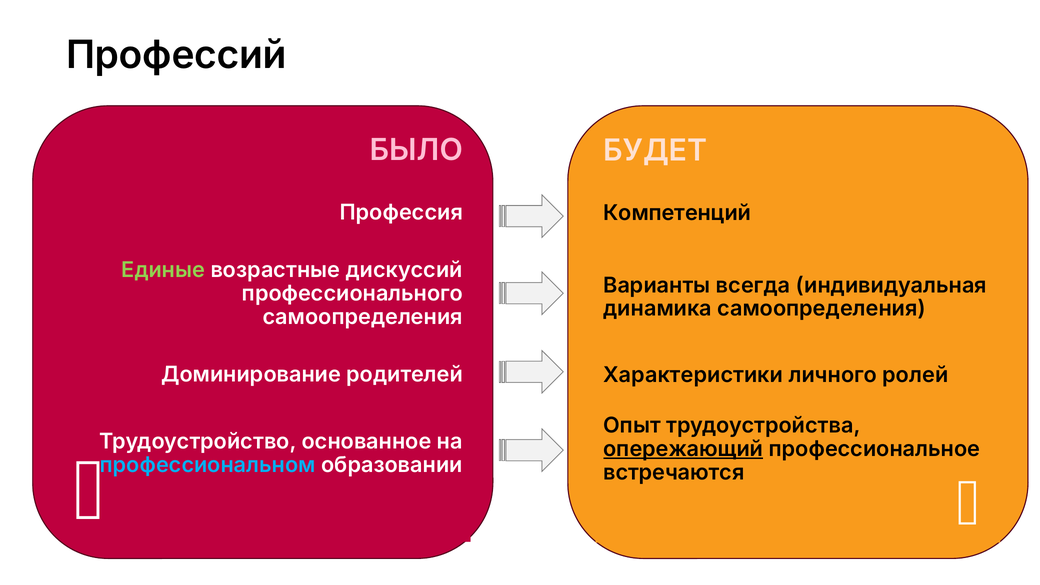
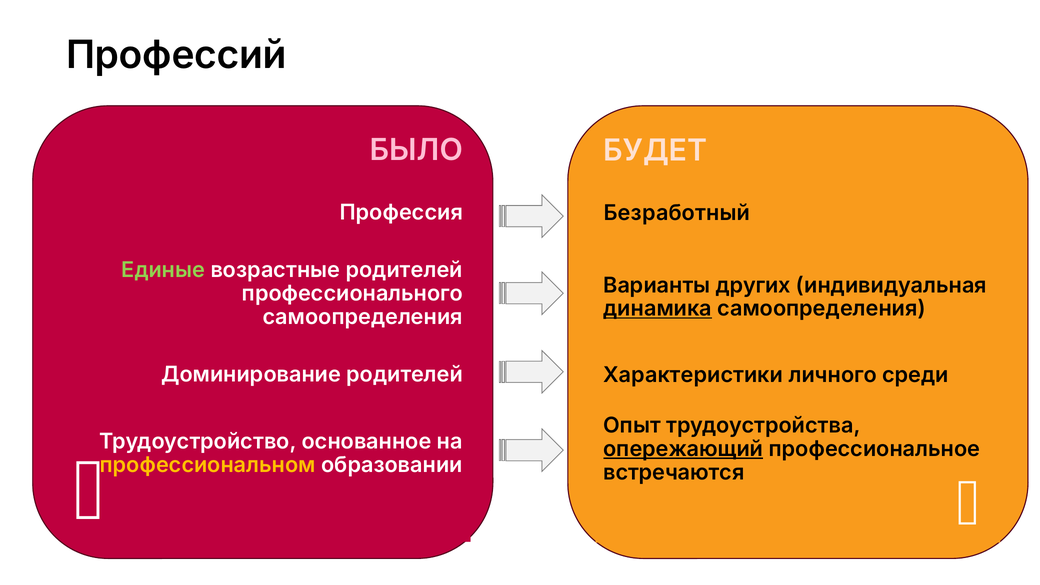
Компетенций: Компетенций -> Безработный (677, 213)
возрастные дискуссий: дискуссий -> родителей (404, 270)
всегда: всегда -> других (753, 285)
динамика underline: none -> present (658, 309)
ролей: ролей -> среди (915, 375)
профессиональном colour: light blue -> yellow (208, 465)
